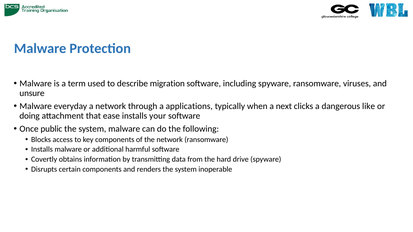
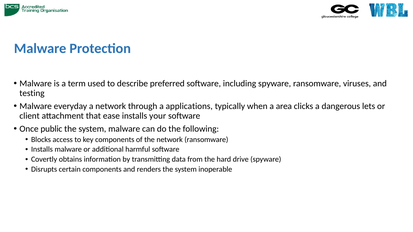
migration: migration -> preferred (167, 84)
unsure: unsure -> testing (32, 93)
next: next -> area (284, 106)
like: like -> lets (369, 106)
doing: doing -> client (30, 116)
